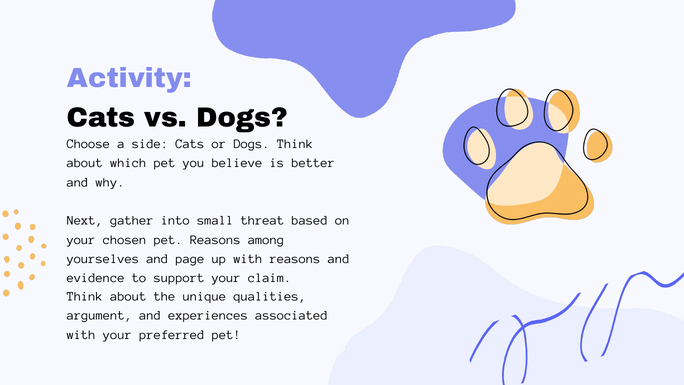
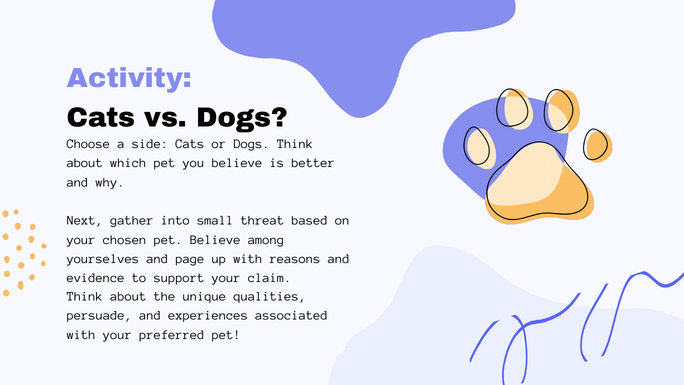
pet Reasons: Reasons -> Believe (216, 240)
argument: argument -> persuade (100, 315)
